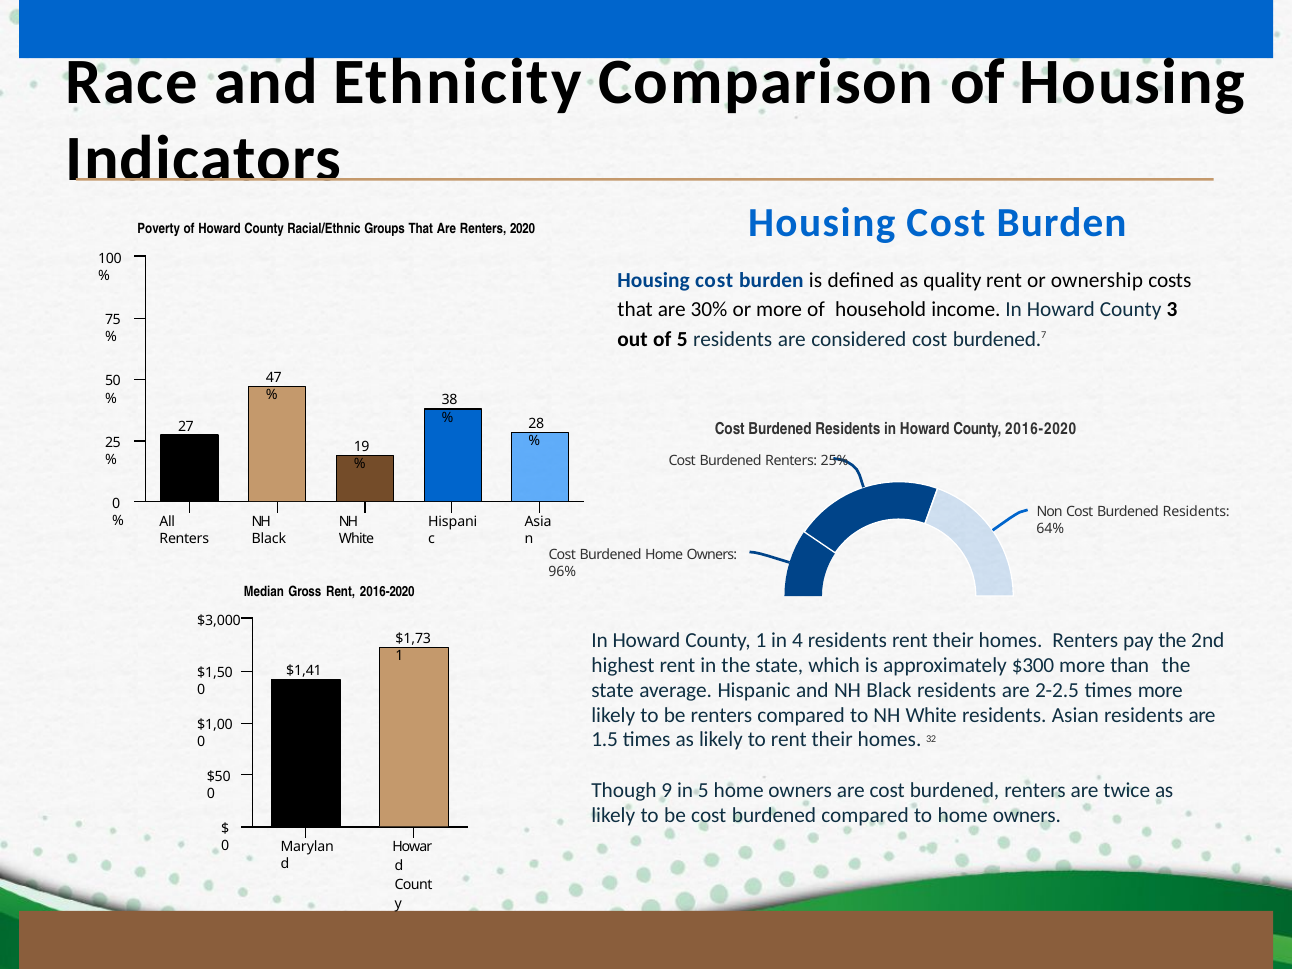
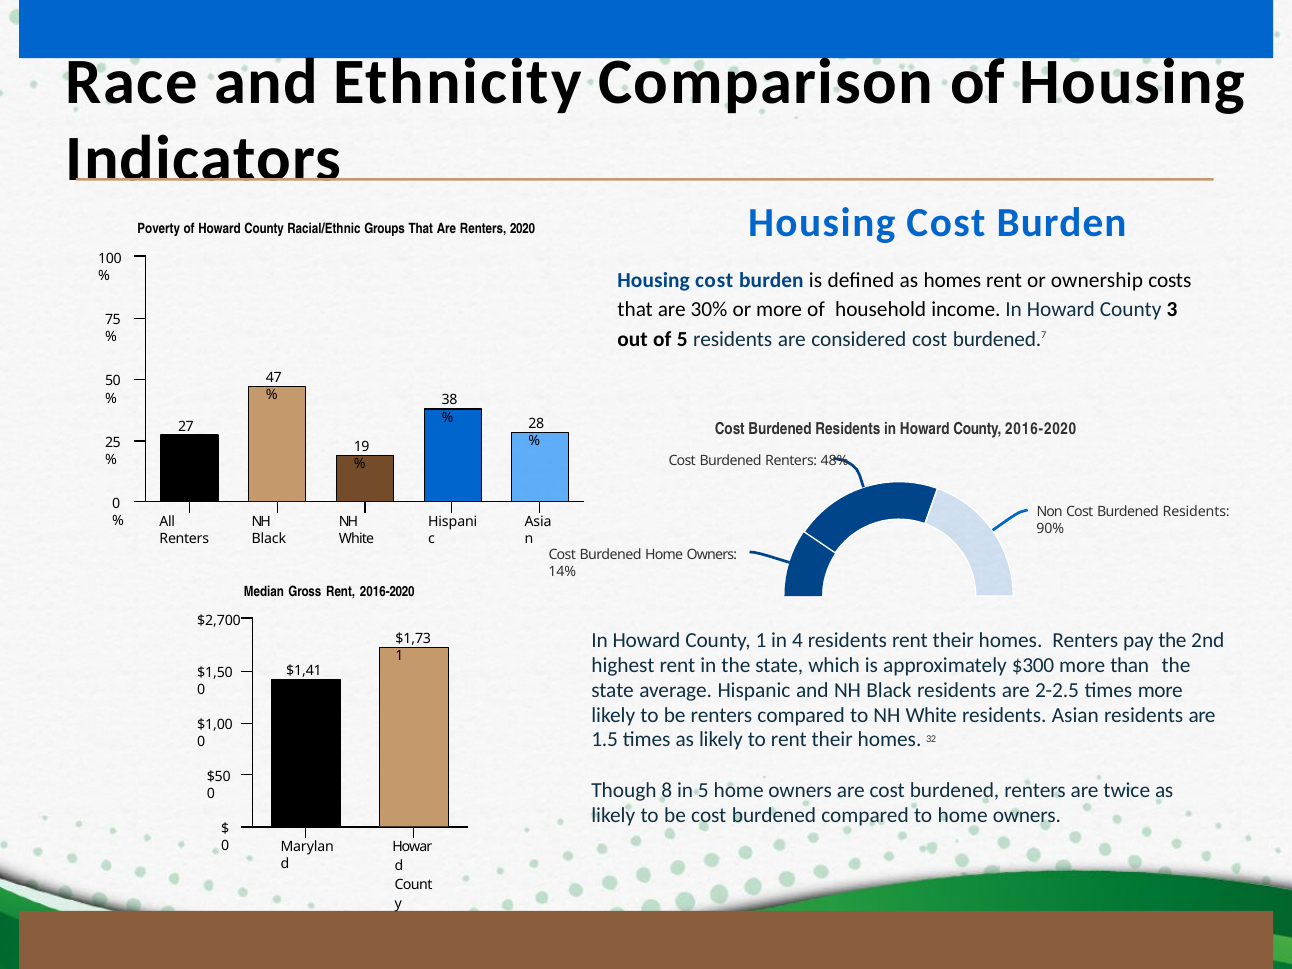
as quality: quality -> homes (952, 280)
25%: 25% -> 48% (834, 461)
64%: 64% -> 90% (1050, 529)
96%: 96% -> 14% (562, 572)
$3,000: $3,000 -> $2,700 (219, 621)
9: 9 -> 8 (667, 790)
